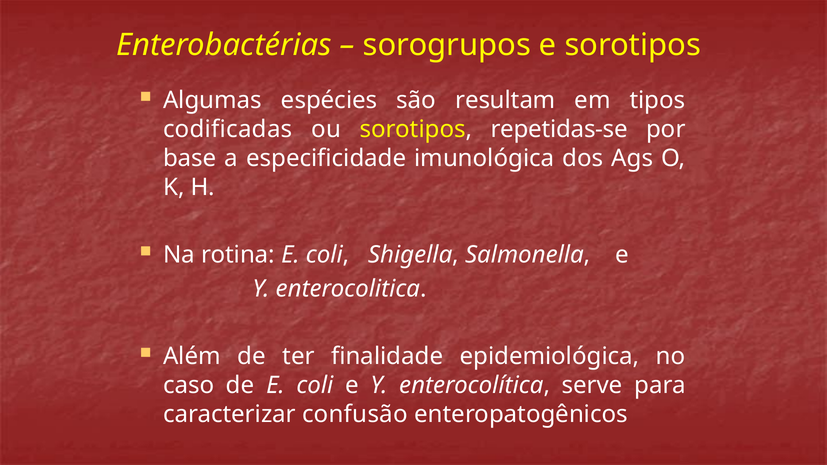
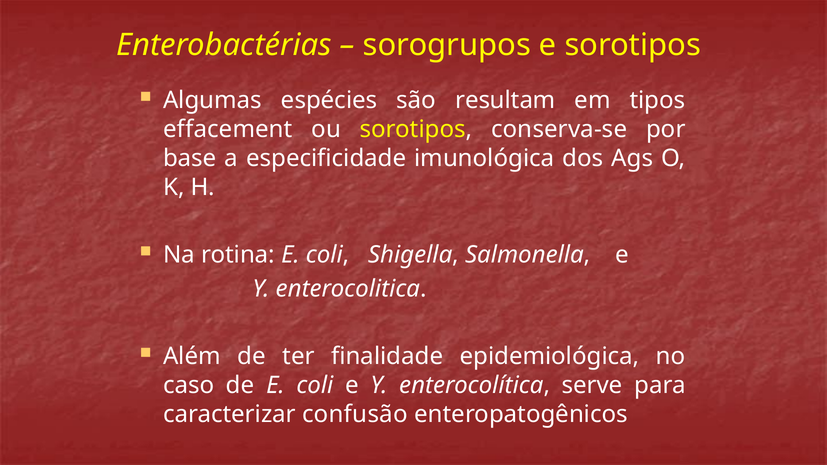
codificadas: codificadas -> effacement (228, 129)
repetidas-se: repetidas-se -> conserva-se (559, 129)
